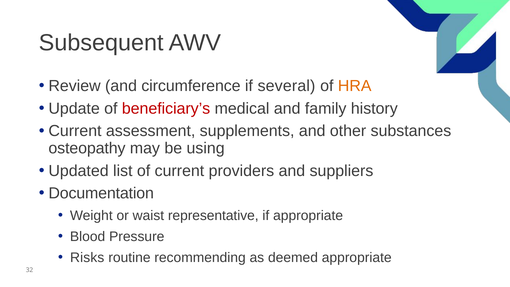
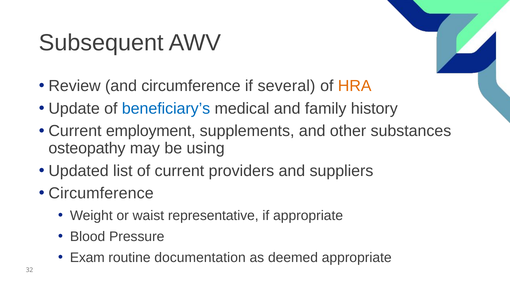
beneficiary’s colour: red -> blue (166, 108)
assessment: assessment -> employment (151, 131)
Documentation: Documentation -> Circumference (101, 193)
Risks: Risks -> Exam (87, 257)
recommending: recommending -> documentation (200, 257)
